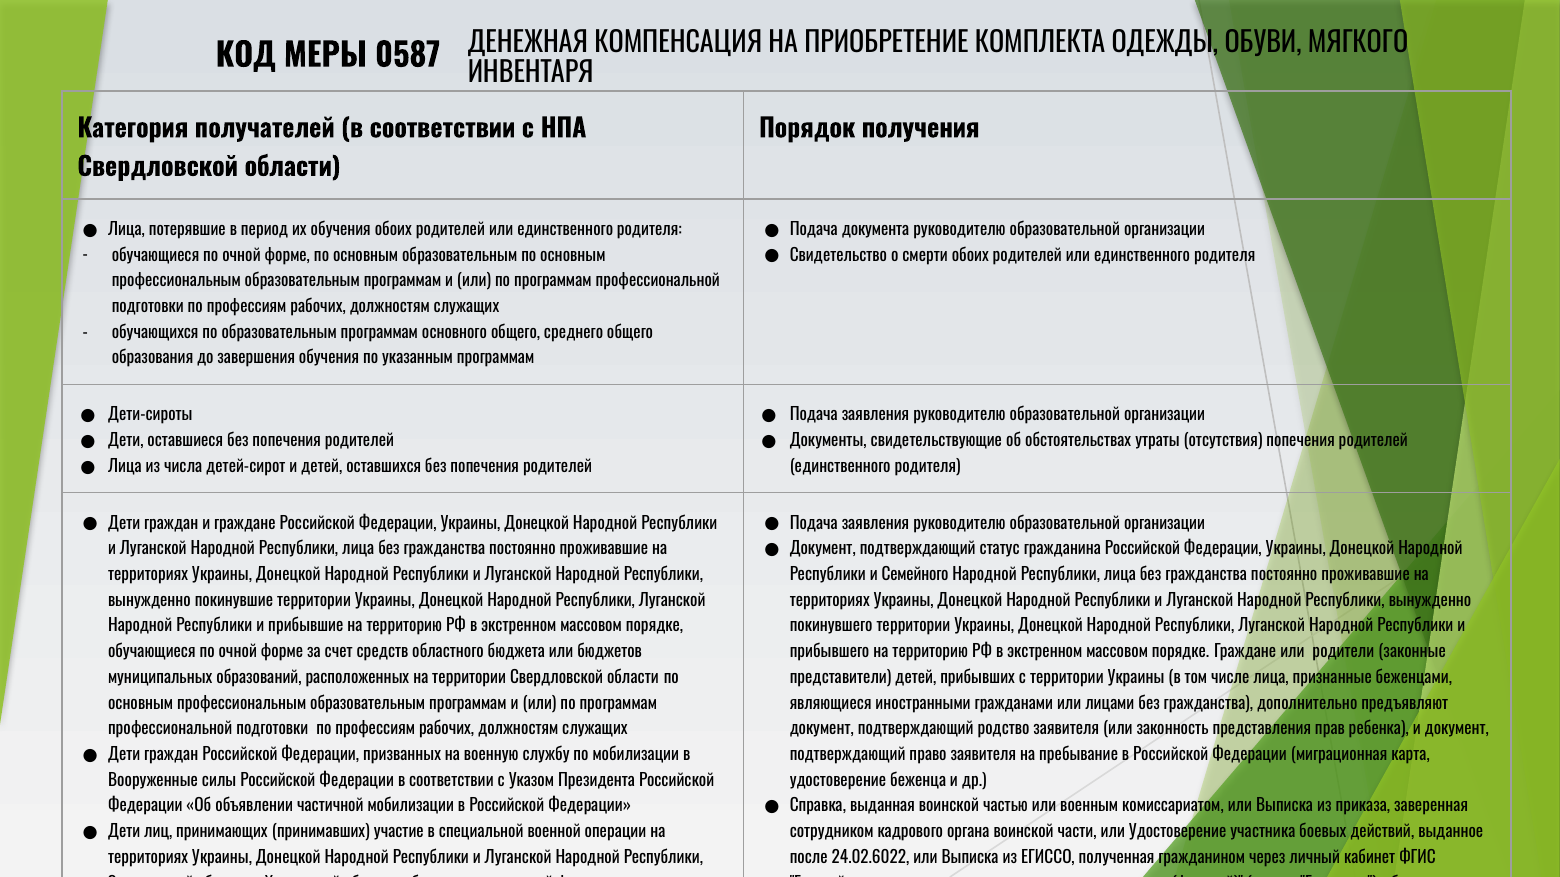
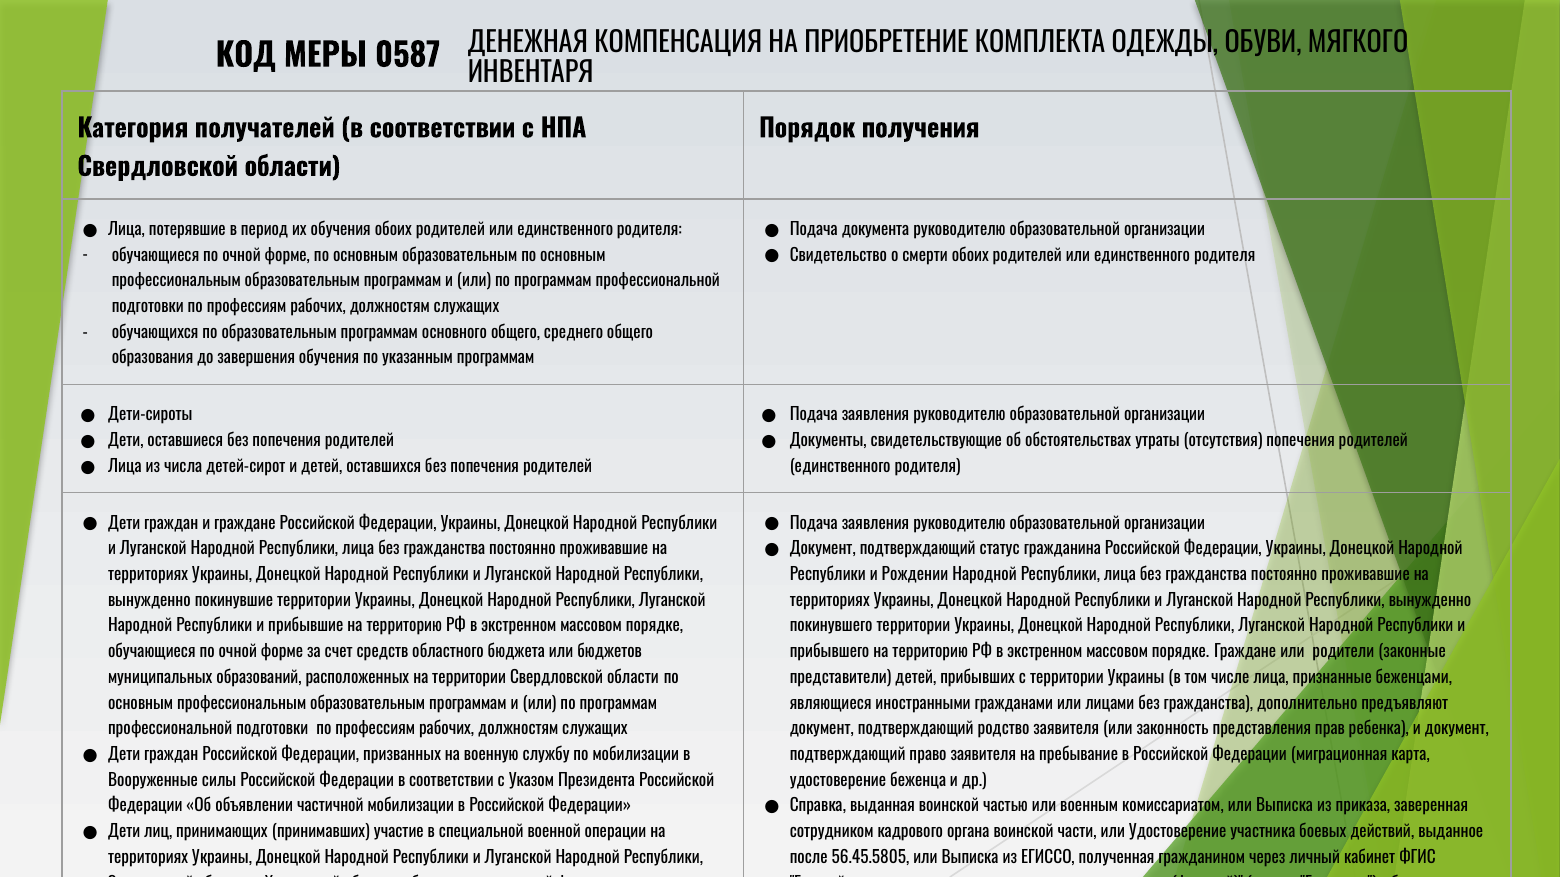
Семейного: Семейного -> Рождении (915, 575)
24.02.6022: 24.02.6022 -> 56.45.5805 (870, 858)
